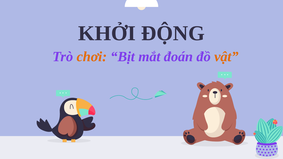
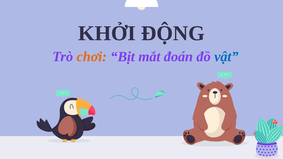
vật colour: orange -> blue (226, 57)
